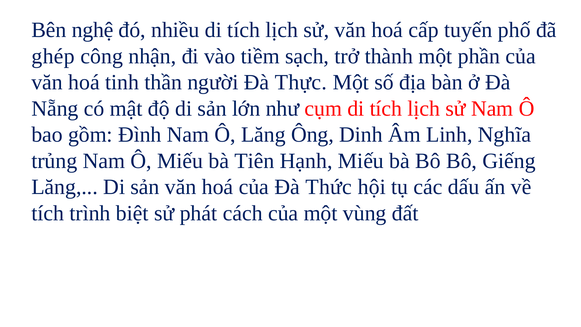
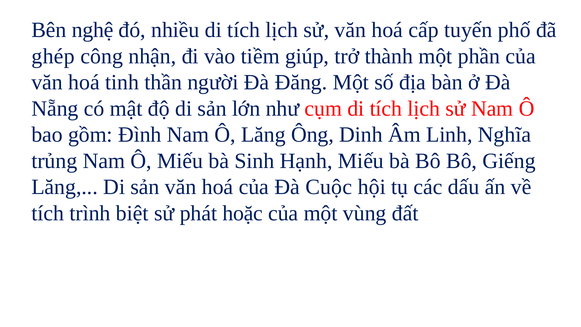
sạch: sạch -> giúp (307, 56)
Thực: Thực -> Đăng (301, 82)
Tiên: Tiên -> Sinh (254, 161)
Thức: Thức -> Cuộc (329, 187)
cách: cách -> hoặc (243, 213)
